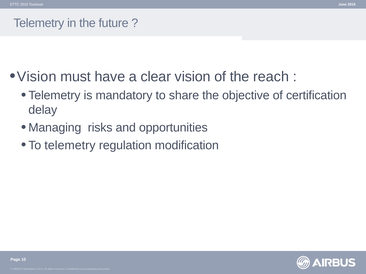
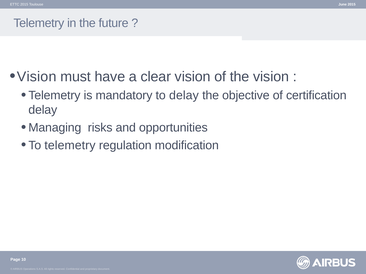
the reach: reach -> vision (271, 77)
to share: share -> delay (184, 96)
